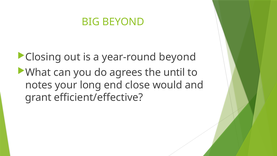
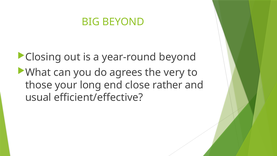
until: until -> very (174, 72)
notes: notes -> those (39, 85)
would: would -> rather (167, 85)
grant: grant -> usual (38, 97)
